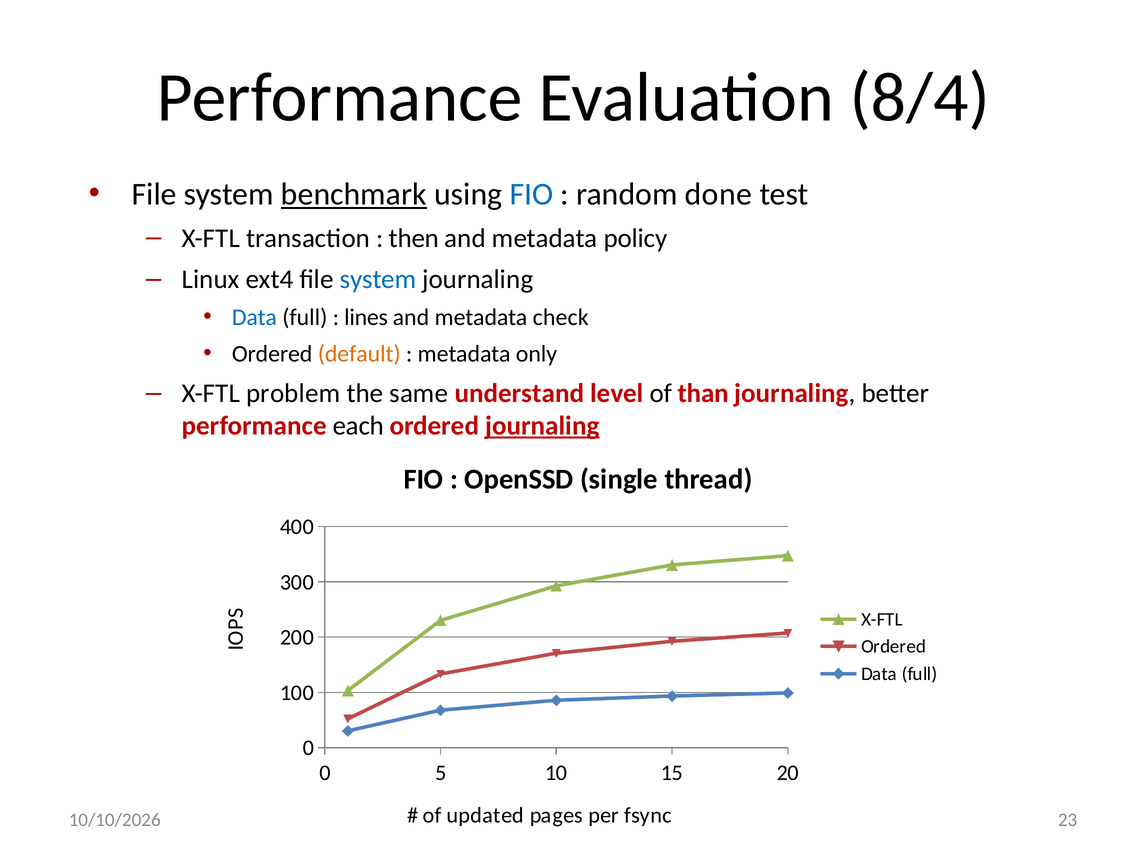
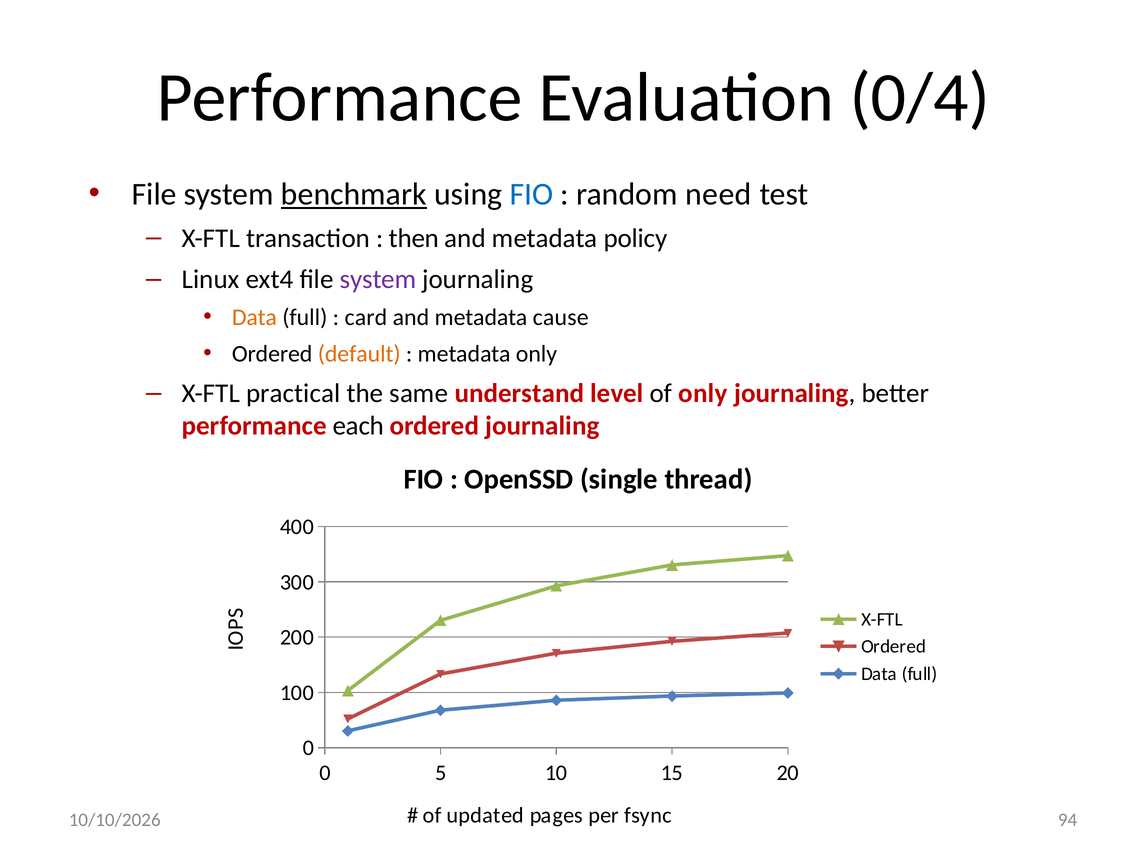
8/4: 8/4 -> 0/4 (920, 98)
done: done -> need (718, 194)
system colour: blue -> purple (378, 280)
Data colour: blue -> orange (254, 318)
lines: lines -> card (366, 318)
check: check -> cause (561, 318)
problem: problem -> practical (293, 394)
of than: than -> only (703, 394)
journaling underline: present -> none (542, 426)
23: 23 -> 94 (1068, 821)
